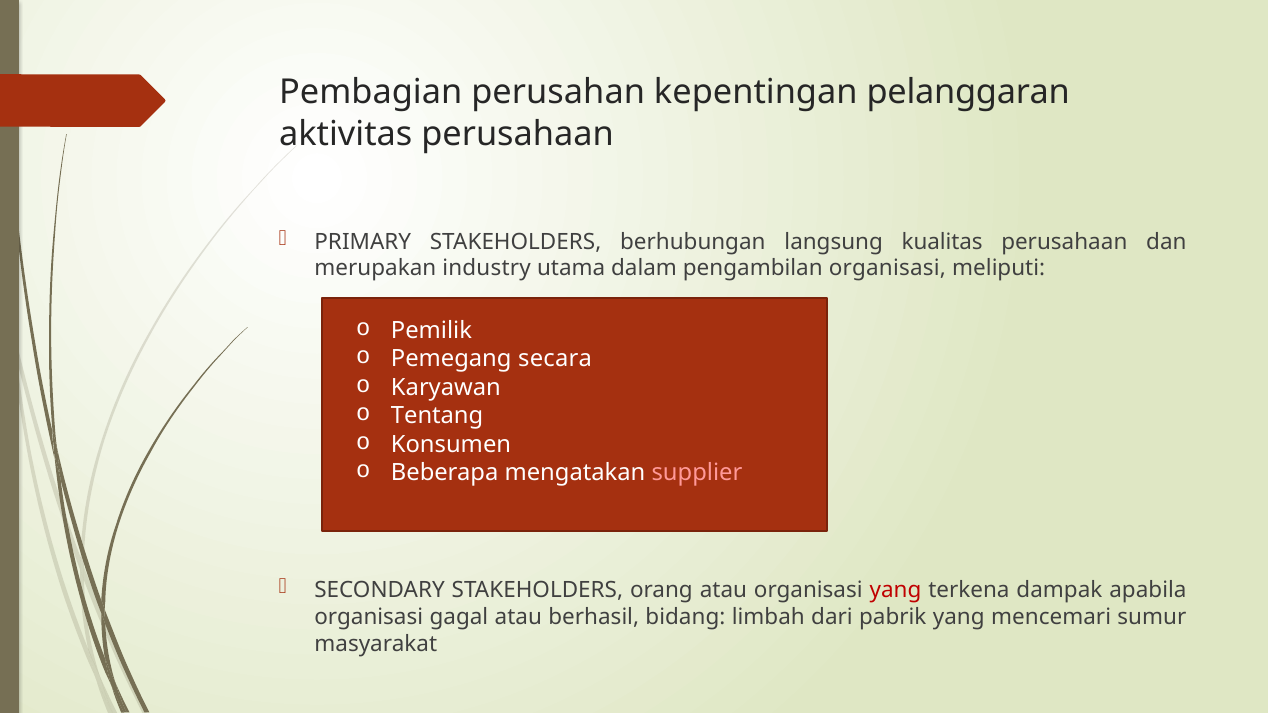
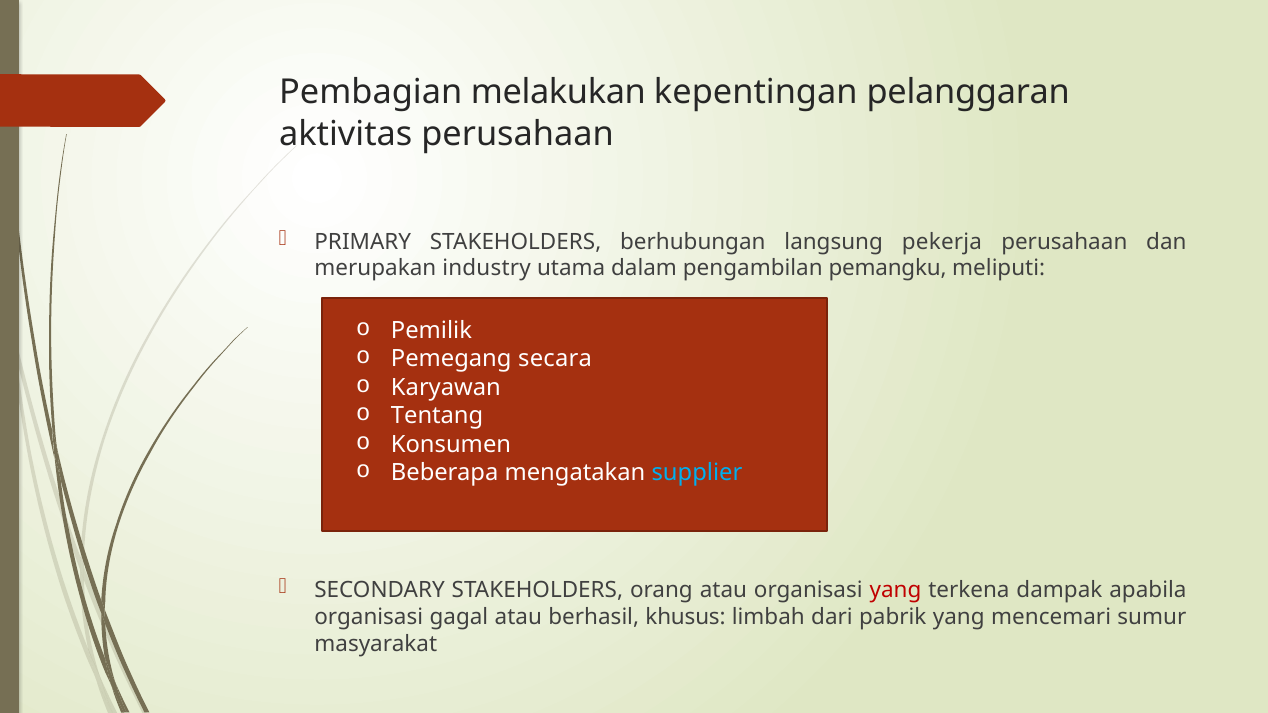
perusahan: perusahan -> melakukan (558, 93)
kualitas: kualitas -> pekerja (942, 242)
pengambilan organisasi: organisasi -> pemangku (888, 269)
supplier colour: pink -> light blue (697, 473)
bidang: bidang -> khusus (686, 617)
